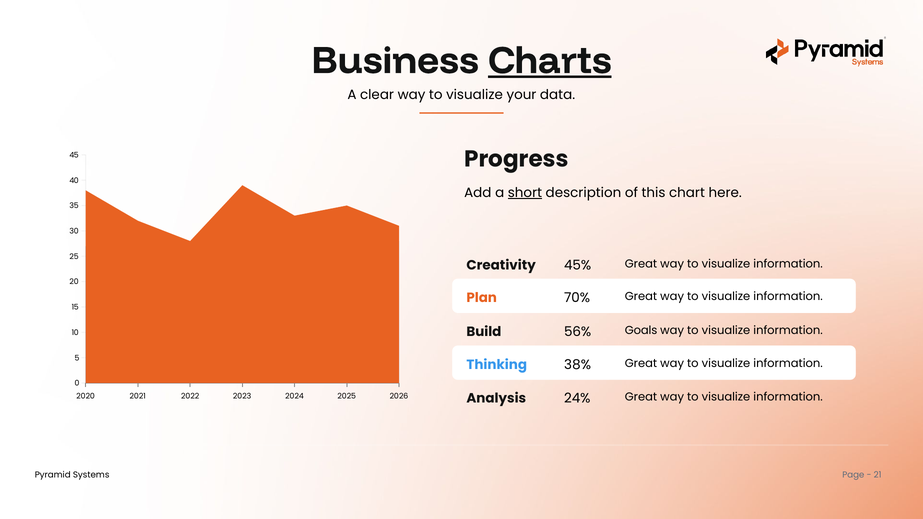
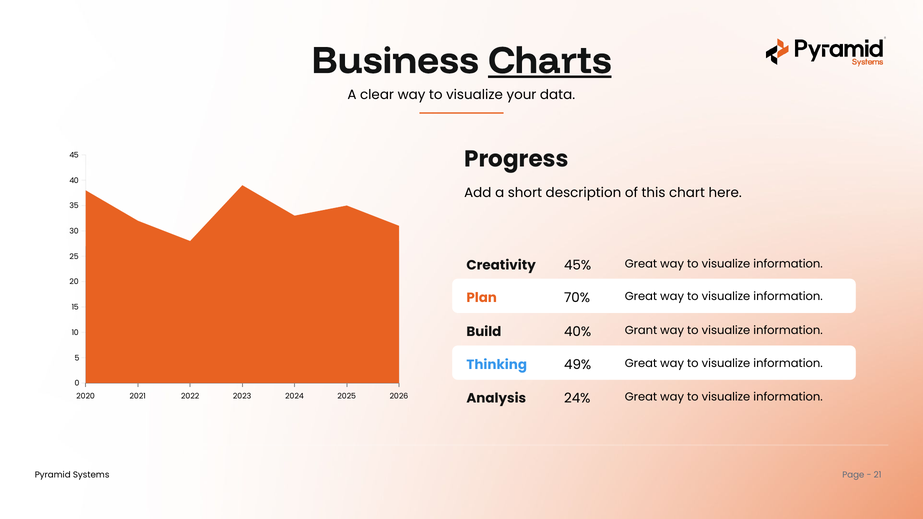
short underline: present -> none (525, 193)
Goals: Goals -> Grant (641, 331)
56%: 56% -> 40% (578, 332)
38%: 38% -> 49% (578, 365)
